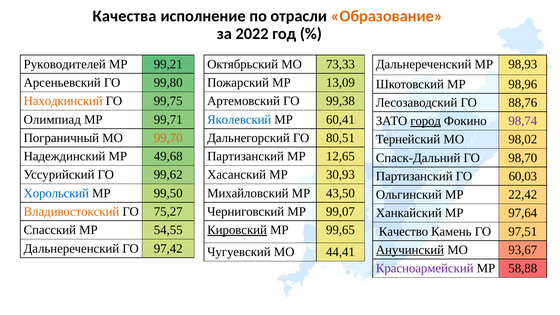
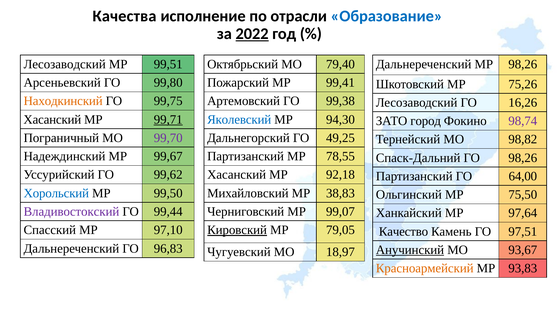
Образование colour: orange -> blue (387, 16)
2022 underline: none -> present (252, 34)
Руководителей: Руководителей -> Лесозаводский (65, 64)
99,21: 99,21 -> 99,51 (168, 64)
73,33: 73,33 -> 79,40 (340, 64)
МР 98,93: 98,93 -> 98,26 (523, 64)
13,09: 13,09 -> 99,41 (340, 83)
98,96: 98,96 -> 75,26 (523, 84)
88,76: 88,76 -> 16,26 (523, 103)
Олимпиад: Олимпиад -> Хасанский (52, 119)
99,71 underline: none -> present (168, 119)
60,41: 60,41 -> 94,30 (340, 119)
город underline: present -> none (426, 121)
99,70 colour: orange -> purple (168, 138)
80,51: 80,51 -> 49,25 (340, 138)
98,02: 98,02 -> 98,82 (523, 139)
49,68: 49,68 -> 99,67 (168, 156)
12,65: 12,65 -> 78,55 (340, 156)
ГО 98,70: 98,70 -> 98,26 (523, 158)
30,93: 30,93 -> 92,18 (340, 175)
60,03: 60,03 -> 64,00 (523, 176)
43,50: 43,50 -> 38,83 (340, 193)
22,42: 22,42 -> 75,50 (523, 195)
Владивостокский colour: orange -> purple (71, 212)
75,27: 75,27 -> 99,44 (168, 212)
54,55: 54,55 -> 97,10 (168, 230)
99,65: 99,65 -> 79,05 (340, 230)
97,42: 97,42 -> 96,83 (168, 248)
44,41: 44,41 -> 18,97 (340, 252)
Красноармейский colour: purple -> orange (425, 268)
58,88: 58,88 -> 93,83 (523, 268)
